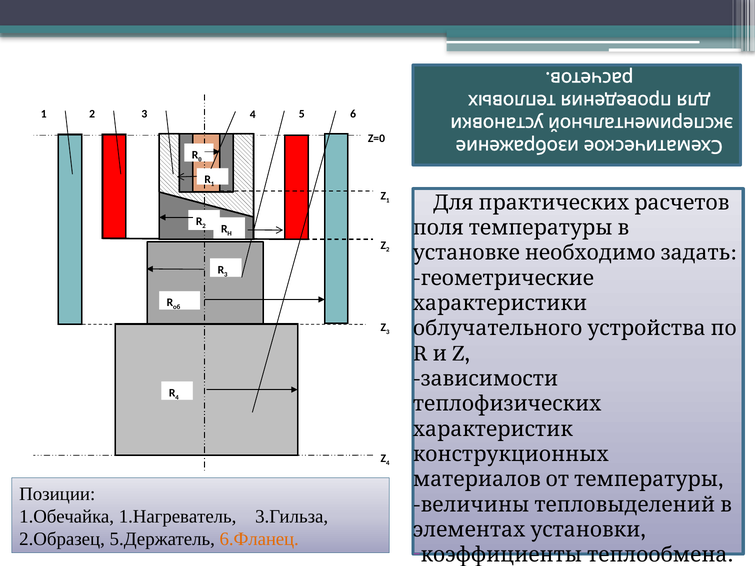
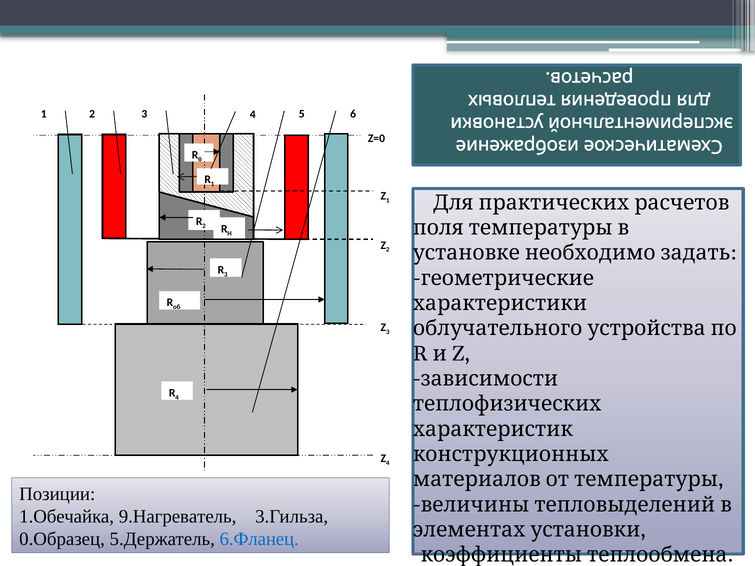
1.Нагреватель: 1.Нагреватель -> 9.Нагреватель (178, 517)
2.Образец: 2.Образец -> 0.Образец (62, 539)
6.Фланец colour: orange -> blue (259, 539)
